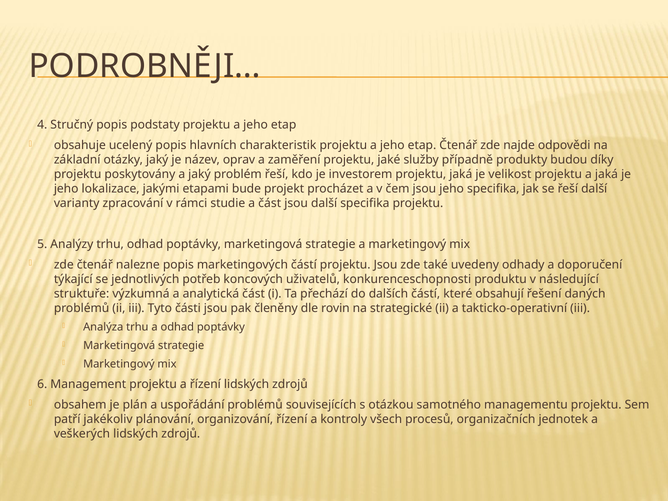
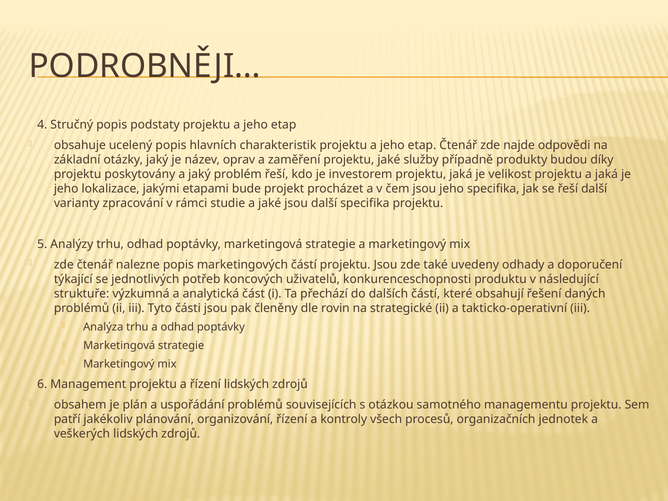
a část: část -> jaké (270, 203)
